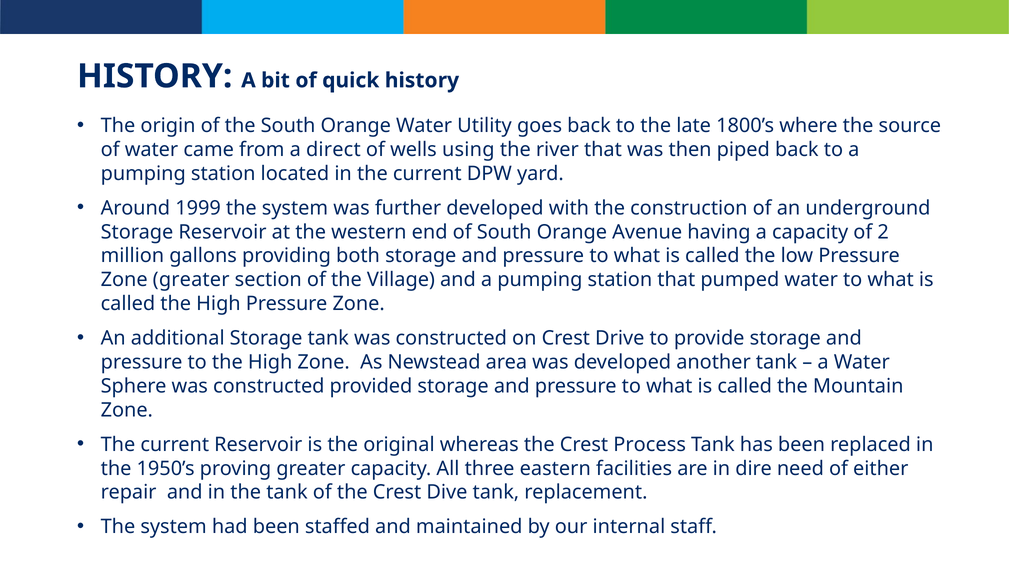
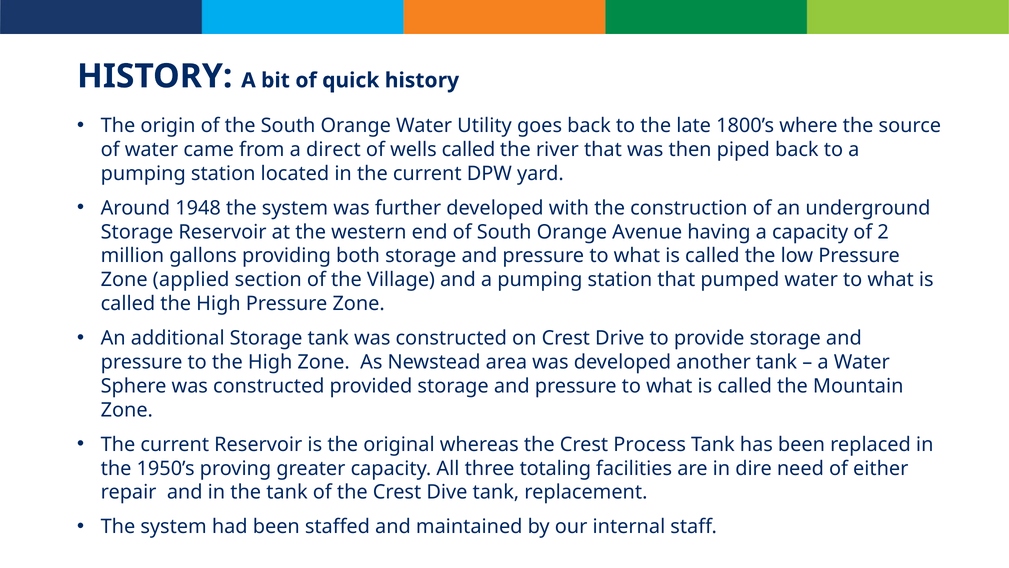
wells using: using -> called (469, 149)
1999: 1999 -> 1948 (198, 208)
Zone greater: greater -> applied (191, 280)
eastern: eastern -> totaling (555, 468)
